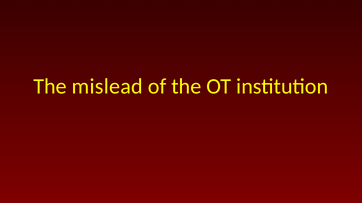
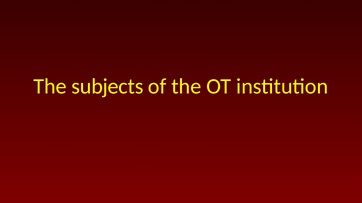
mislead: mislead -> subjects (107, 87)
